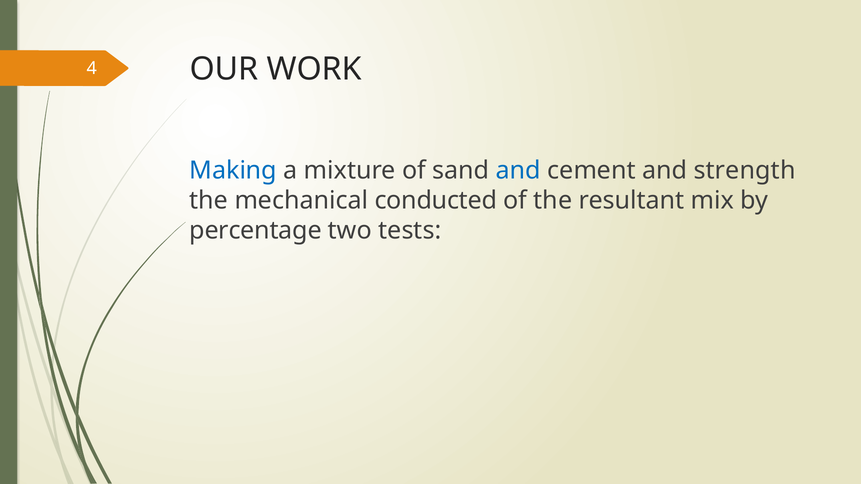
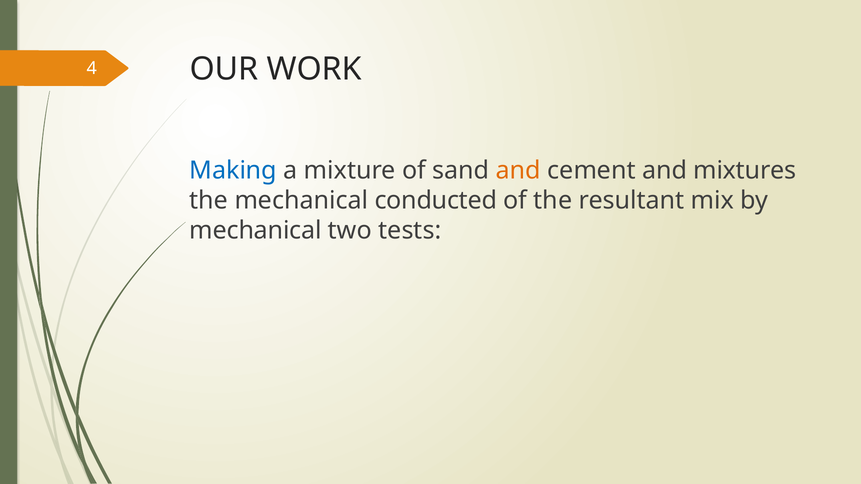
and colour: blue -> orange (518, 171)
strength: strength -> mixtures (745, 171)
percentage: percentage -> mechanical (256, 231)
